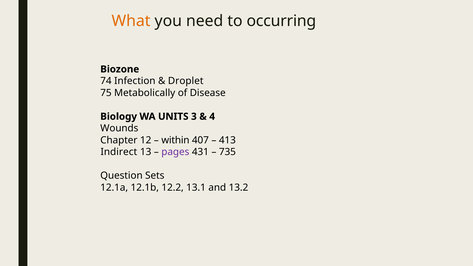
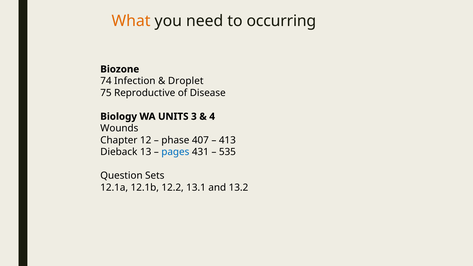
Metabolically: Metabolically -> Reproductive (145, 93)
within: within -> phase (175, 140)
Indirect: Indirect -> Dieback (119, 152)
pages colour: purple -> blue (175, 152)
735: 735 -> 535 (227, 152)
